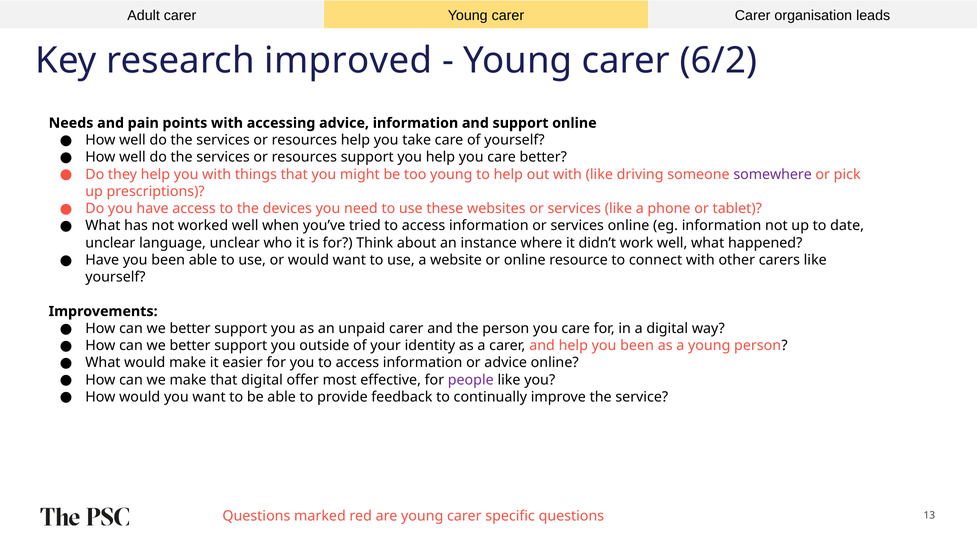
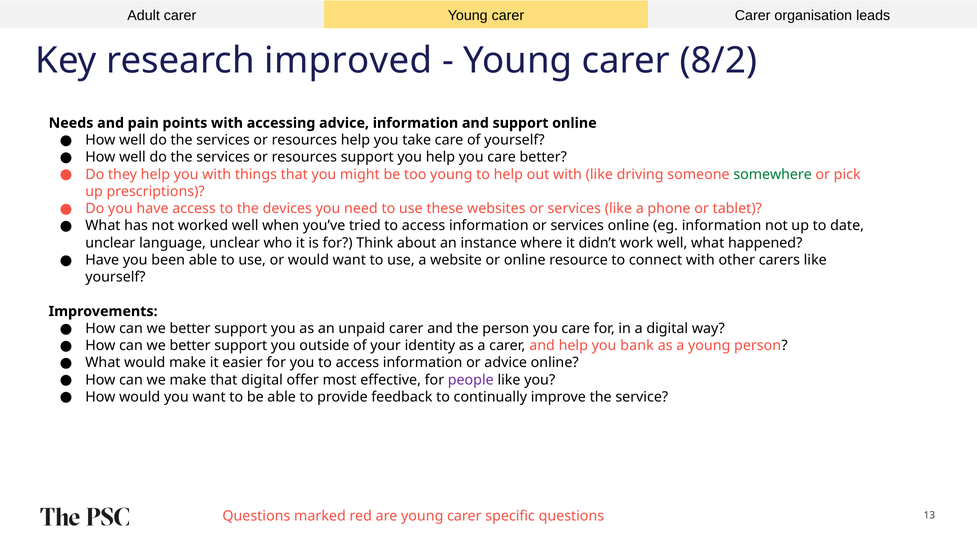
6/2: 6/2 -> 8/2 (718, 61)
somewhere colour: purple -> green (773, 174)
help you been: been -> bank (637, 345)
